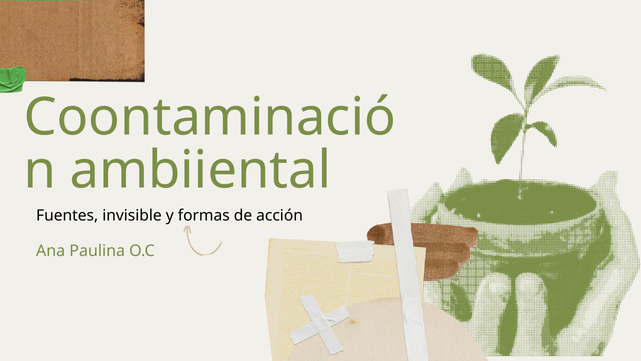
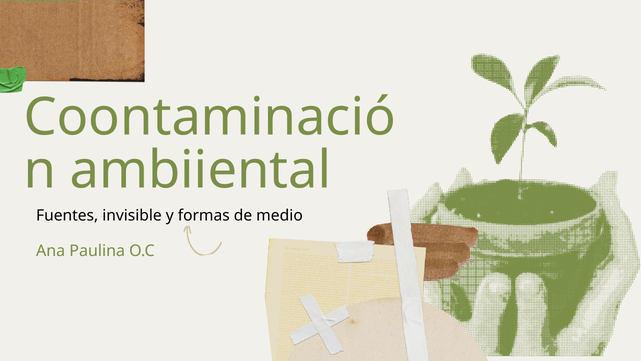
acción: acción -> medio (280, 215)
